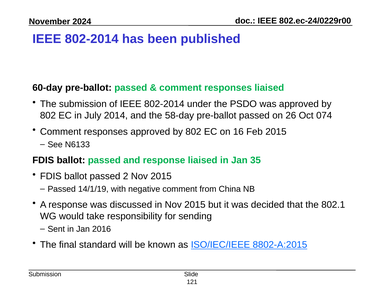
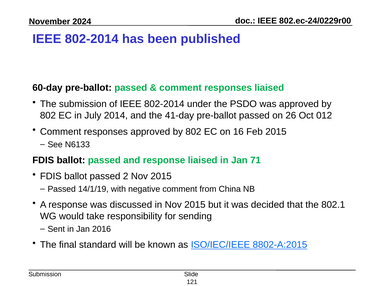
58-day: 58-day -> 41-day (180, 115)
074: 074 -> 012 (324, 115)
35: 35 -> 71 (256, 160)
